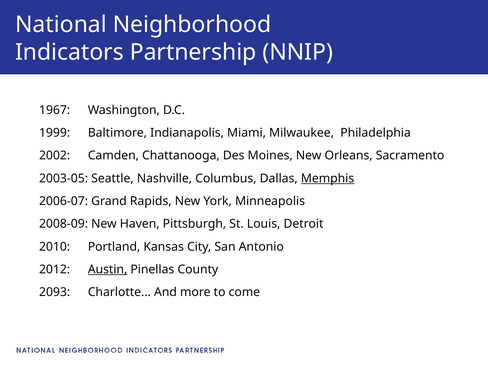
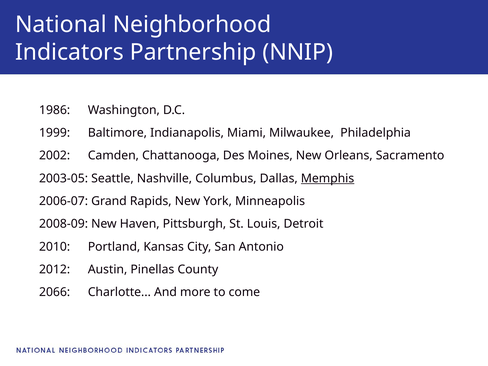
1967: 1967 -> 1986 (55, 110)
Austin underline: present -> none (108, 270)
2093: 2093 -> 2066 (55, 292)
